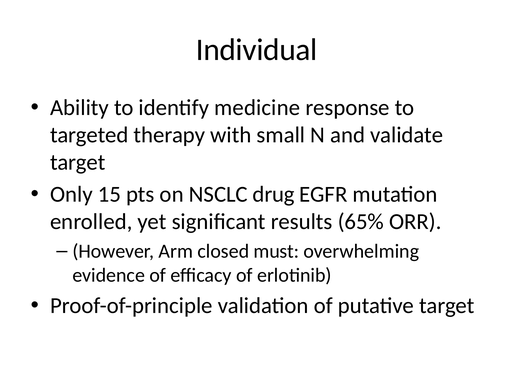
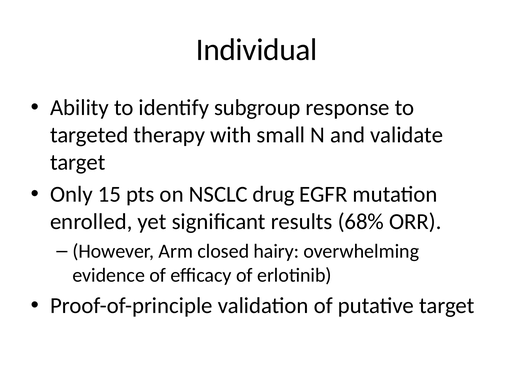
medicine: medicine -> subgroup (257, 108)
65%: 65% -> 68% (361, 222)
must: must -> hairy (276, 251)
